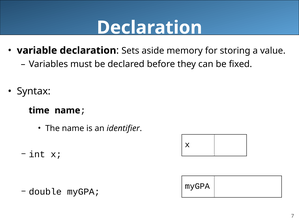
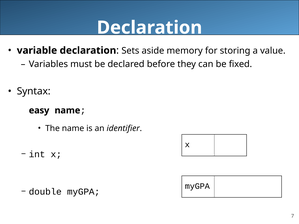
time: time -> easy (39, 111)
